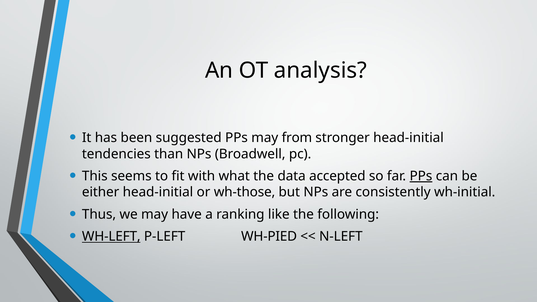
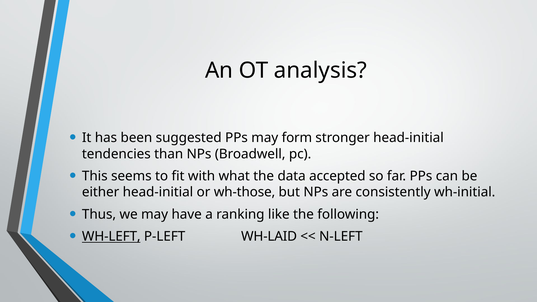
from: from -> form (297, 138)
PPs underline: present -> none (421, 176)
WH-PIED: WH-PIED -> WH-LAID (269, 237)
